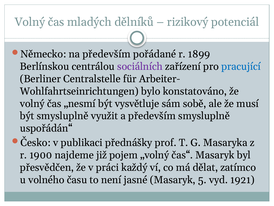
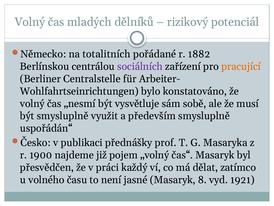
na především: především -> totalitních (107, 54)
1899: 1899 -> 1882 (199, 54)
pracující colour: blue -> orange (241, 66)
5: 5 -> 8 (202, 179)
